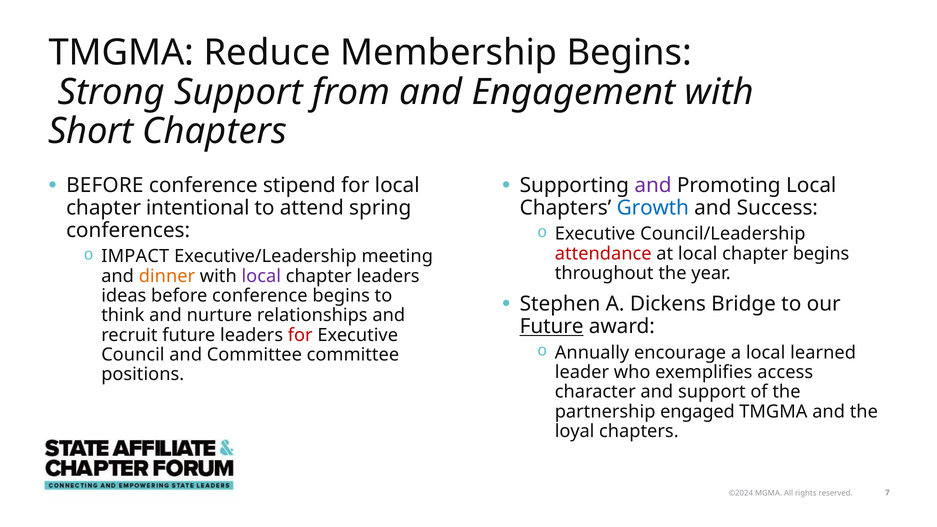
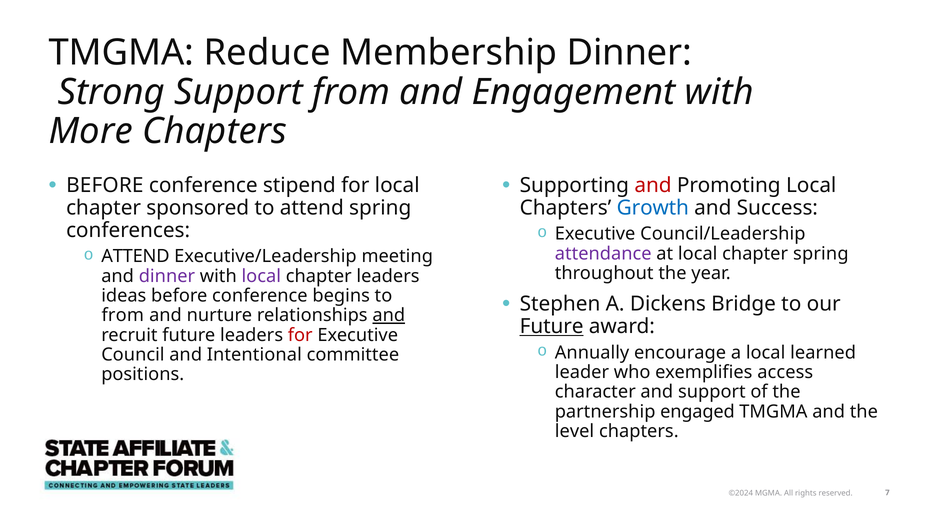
Membership Begins: Begins -> Dinner (629, 53)
Short: Short -> More (91, 131)
and colour: purple -> red (653, 185)
intentional: intentional -> sponsored (198, 208)
IMPACT: IMPACT -> ATTEND (135, 256)
attendance colour: red -> purple (603, 254)
chapter begins: begins -> spring (821, 254)
dinner colour: orange -> purple (167, 276)
think: think -> from (123, 315)
and underline: none -> present (389, 315)
and Committee: Committee -> Intentional (254, 355)
loyal: loyal -> level (575, 431)
